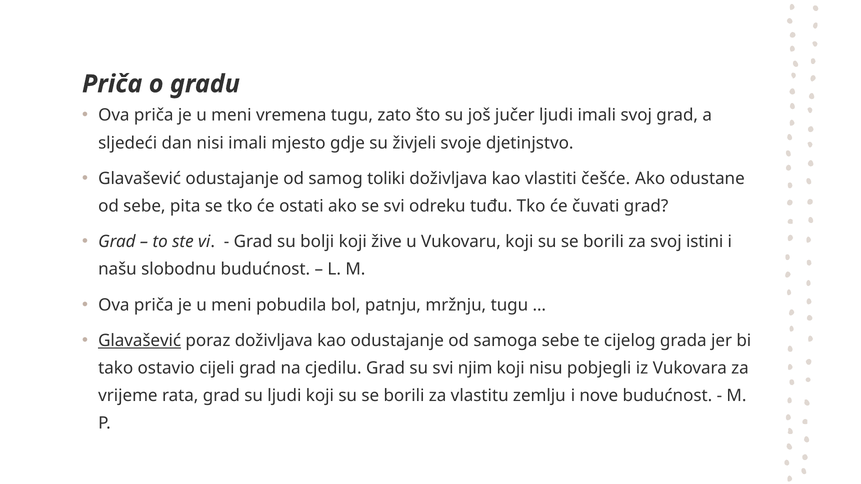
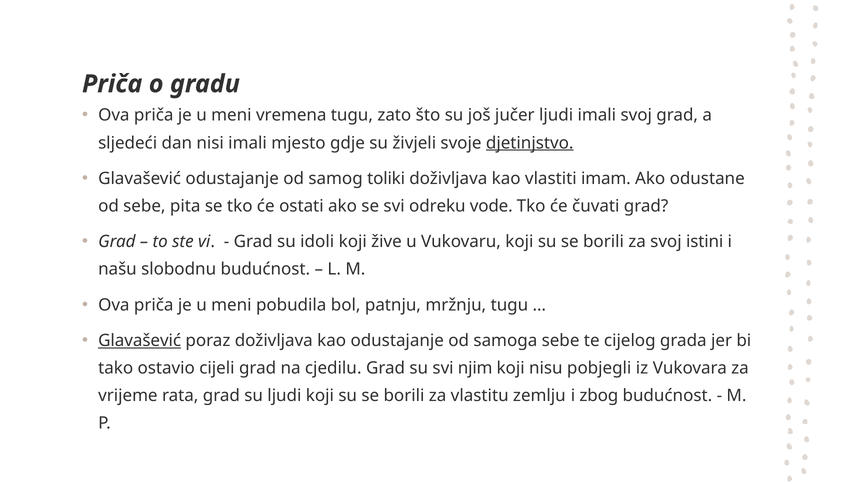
djetinjstvo underline: none -> present (530, 143)
češće: češće -> imam (606, 179)
tuđu: tuđu -> vode (491, 206)
bolji: bolji -> idoli (317, 242)
nove: nove -> zbog (599, 396)
